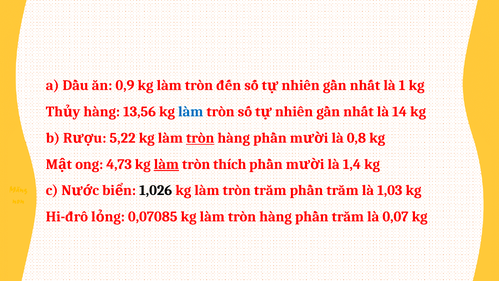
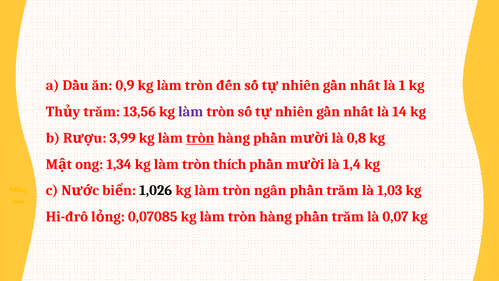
hàng: hàng -> trăm (102, 112)
làm colour: blue -> purple (191, 112)
5,22: 5,22 -> 3,99 (123, 138)
4,73: 4,73 -> 1,34 (119, 164)
làm underline: present -> none (166, 164)
tròn trăm: trăm -> ngân (270, 190)
